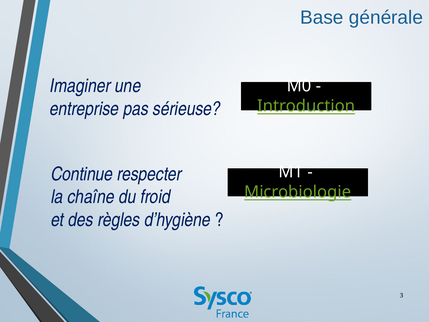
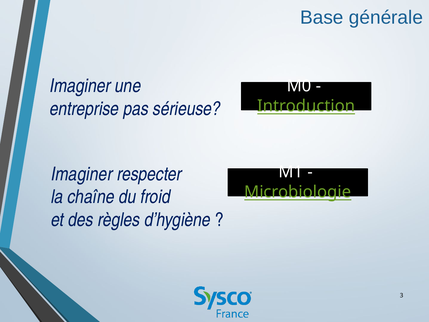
Continue: Continue -> Imaginer (82, 174)
